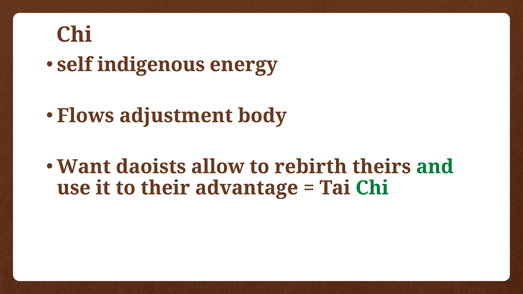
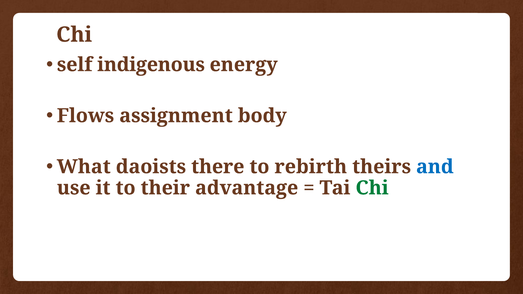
adjustment: adjustment -> assignment (176, 116)
Want: Want -> What (84, 167)
allow: allow -> there (218, 167)
and colour: green -> blue (435, 167)
